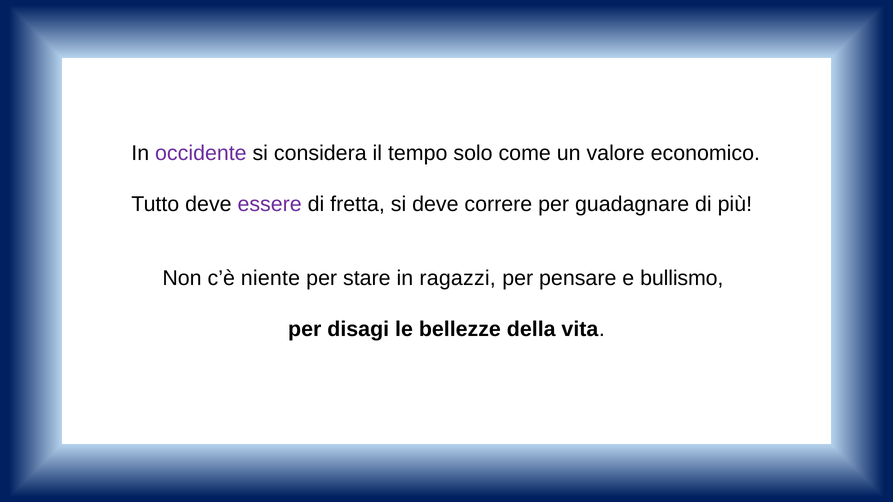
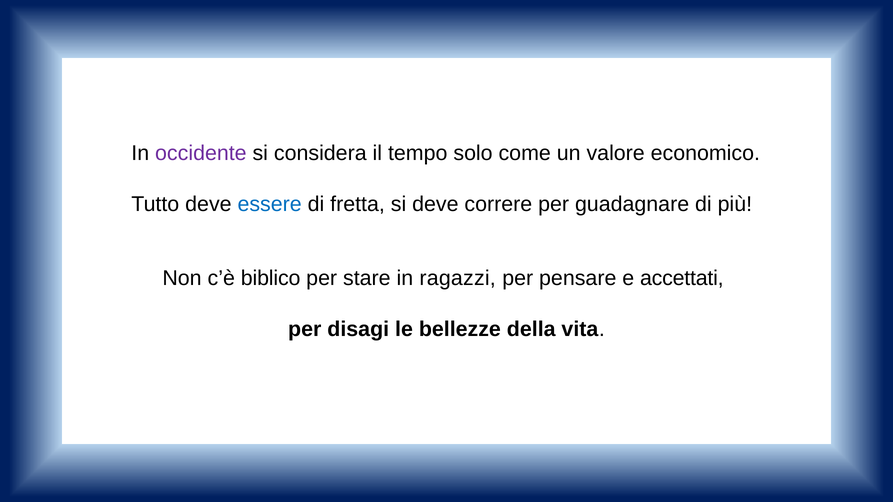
essere colour: purple -> blue (270, 205)
niente: niente -> biblico (271, 278)
bullismo: bullismo -> accettati (682, 278)
